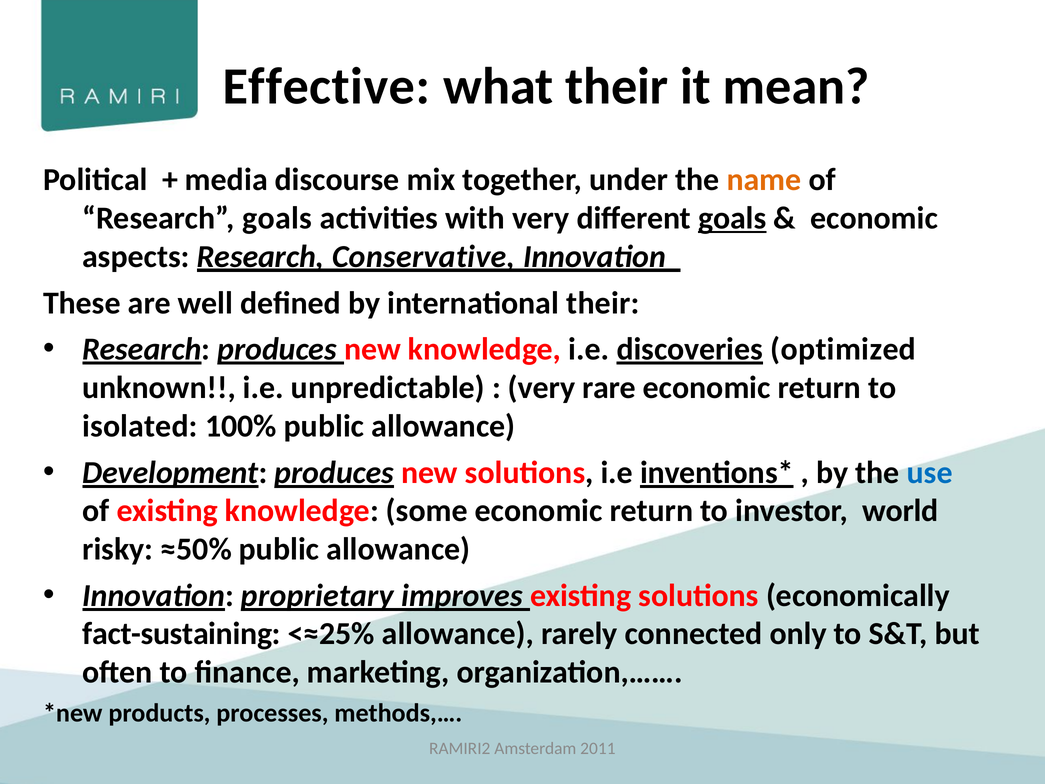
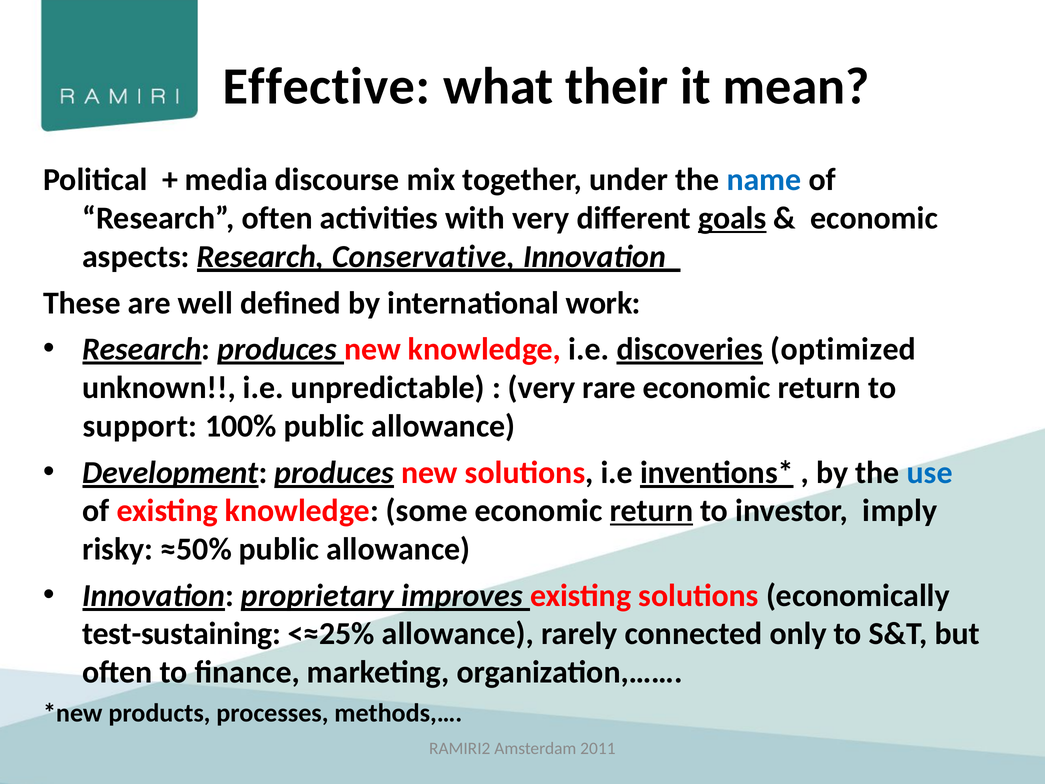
name colour: orange -> blue (764, 180)
Research goals: goals -> often (277, 218)
international their: their -> work (603, 303)
isolated: isolated -> support (140, 426)
return underline: none -> present (651, 511)
world: world -> imply (900, 511)
fact-sustaining: fact-sustaining -> test-sustaining (181, 634)
